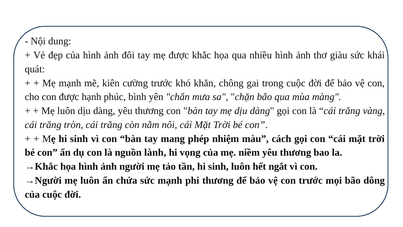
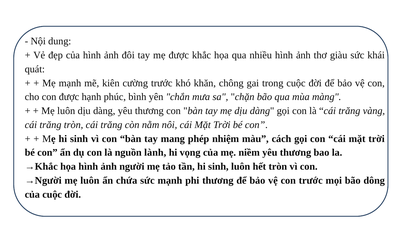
hết ngắt: ngắt -> tròn (278, 166)
